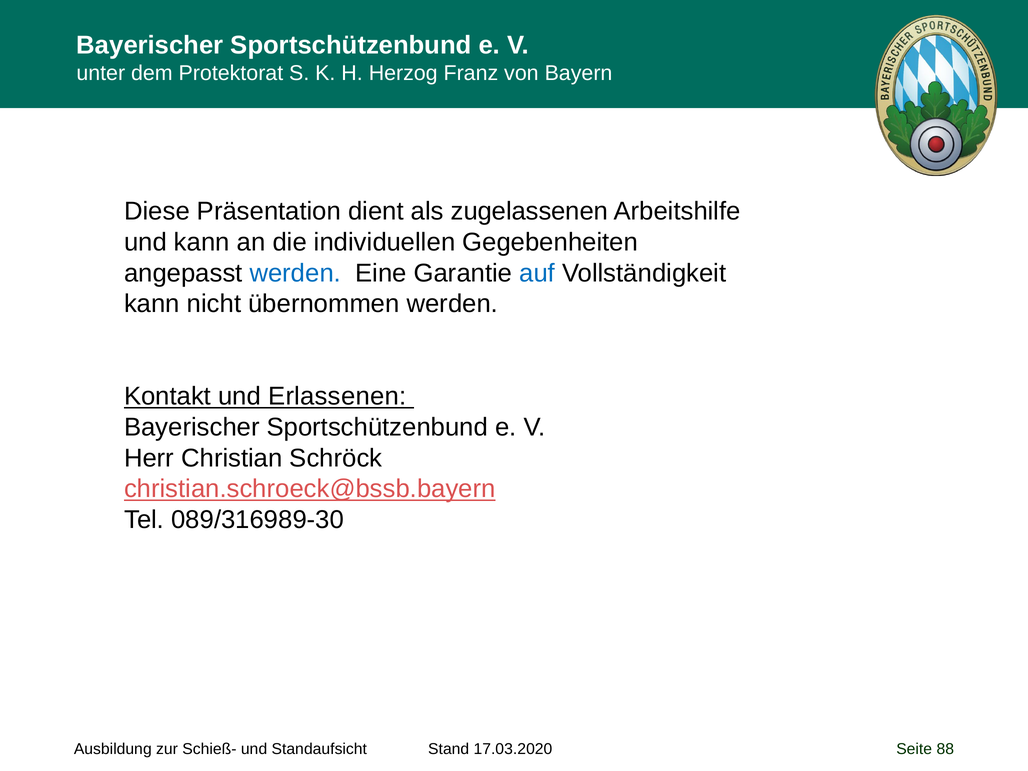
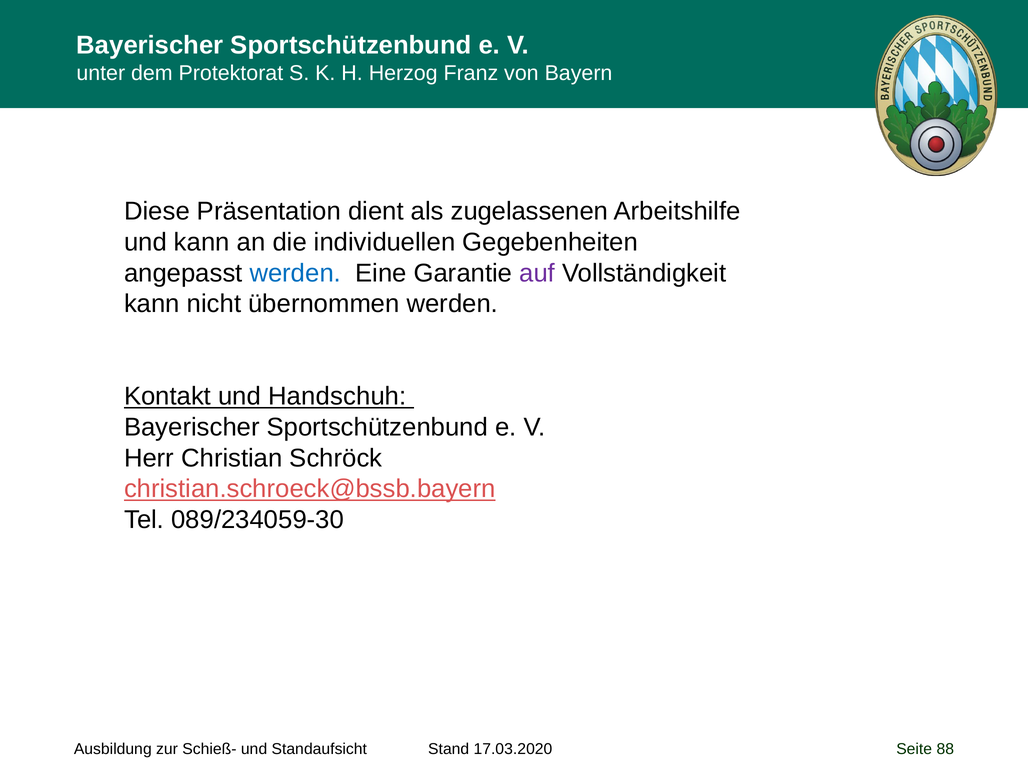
auf colour: blue -> purple (537, 273)
Erlassenen: Erlassenen -> Handschuh (337, 396)
089/316989-30: 089/316989-30 -> 089/234059-30 (258, 520)
